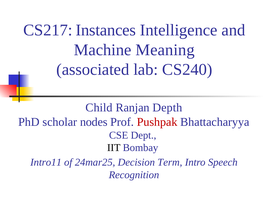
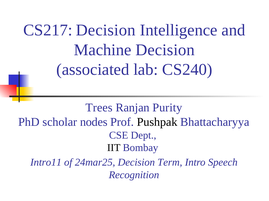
CS217 Instances: Instances -> Decision (106, 30)
Machine Meaning: Meaning -> Decision (165, 50)
Child: Child -> Trees (99, 108)
Depth: Depth -> Purity (167, 108)
Pushpak colour: red -> black (157, 122)
